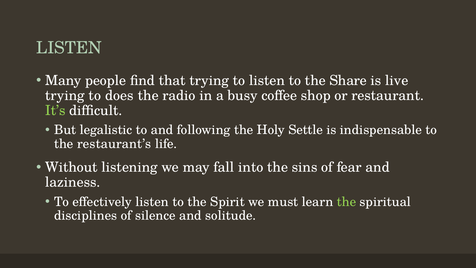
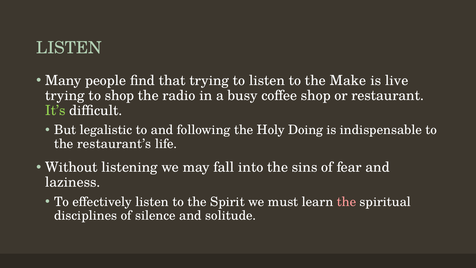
Share: Share -> Make (348, 80)
to does: does -> shop (120, 95)
Settle: Settle -> Doing (306, 130)
the colour: light green -> pink (346, 202)
